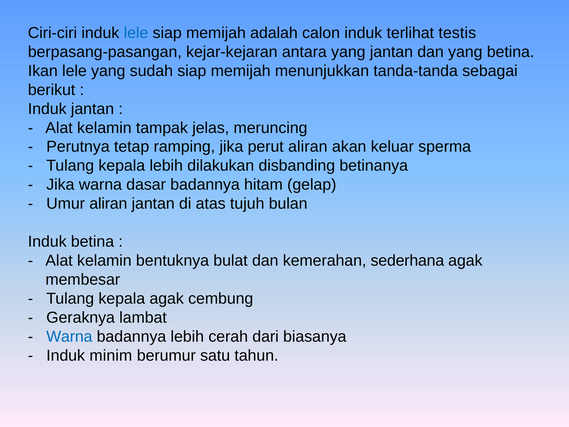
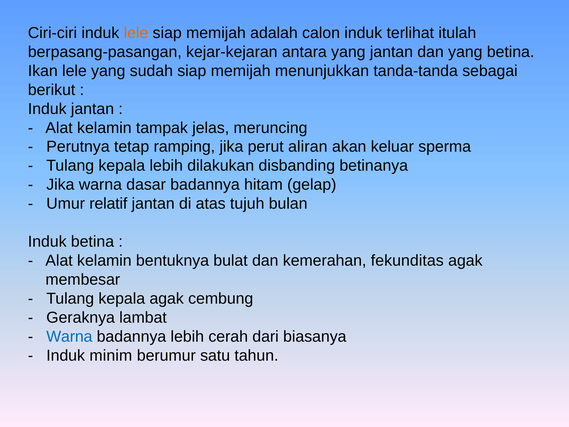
lele colour: blue -> orange (136, 33)
testis: testis -> itulah (457, 33)
Umur aliran: aliran -> relatif (108, 204)
sederhana: sederhana -> fekunditas (407, 261)
